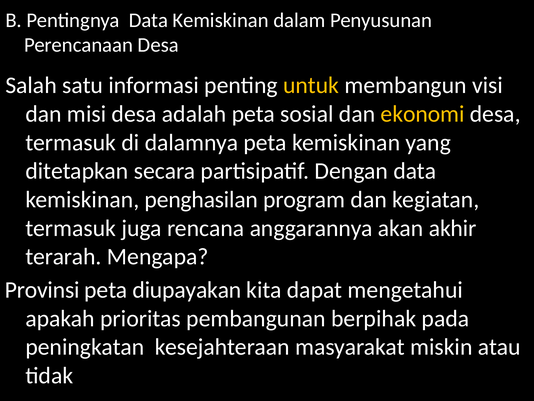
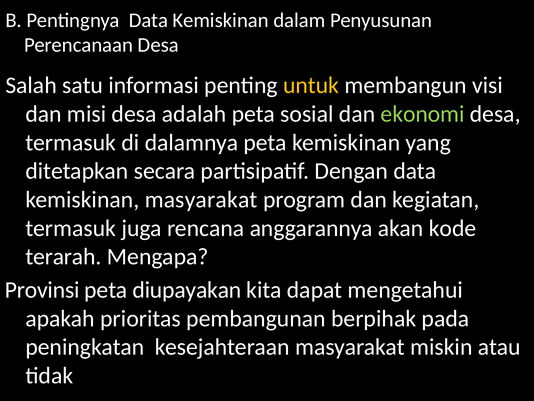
ekonomi colour: yellow -> light green (423, 114)
kemiskinan penghasilan: penghasilan -> masyarakat (201, 199)
akhir: akhir -> kode (453, 228)
